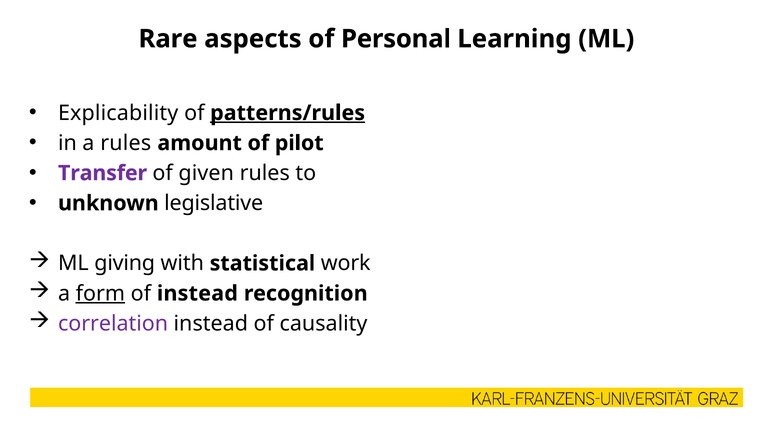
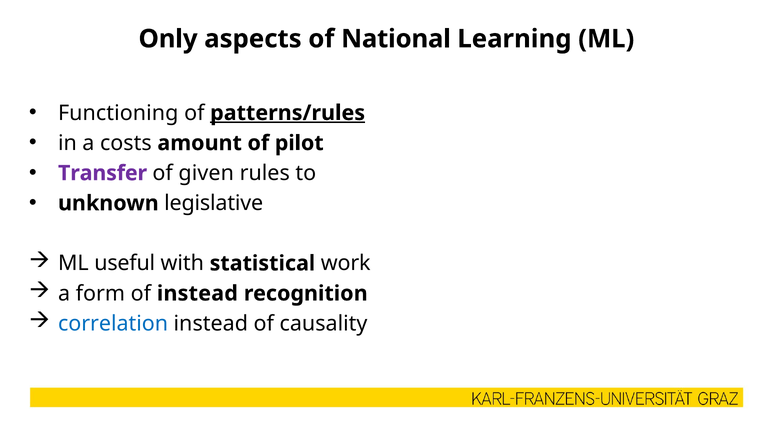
Rare: Rare -> Only (168, 39)
Personal: Personal -> National (396, 39)
Explicability: Explicability -> Functioning (118, 113)
a rules: rules -> costs (126, 143)
giving: giving -> useful (125, 263)
form underline: present -> none (100, 293)
correlation colour: purple -> blue (113, 323)
